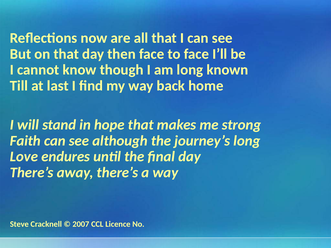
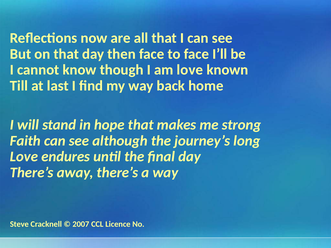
am long: long -> love (190, 70)
